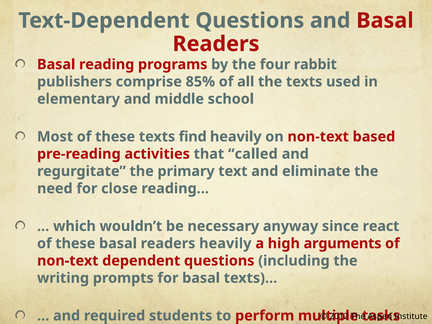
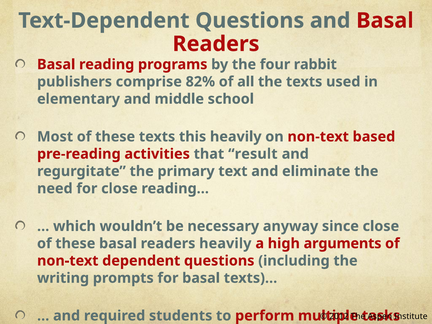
85%: 85% -> 82% (200, 82)
find: find -> this (193, 137)
called: called -> result (253, 154)
since react: react -> close (381, 226)
